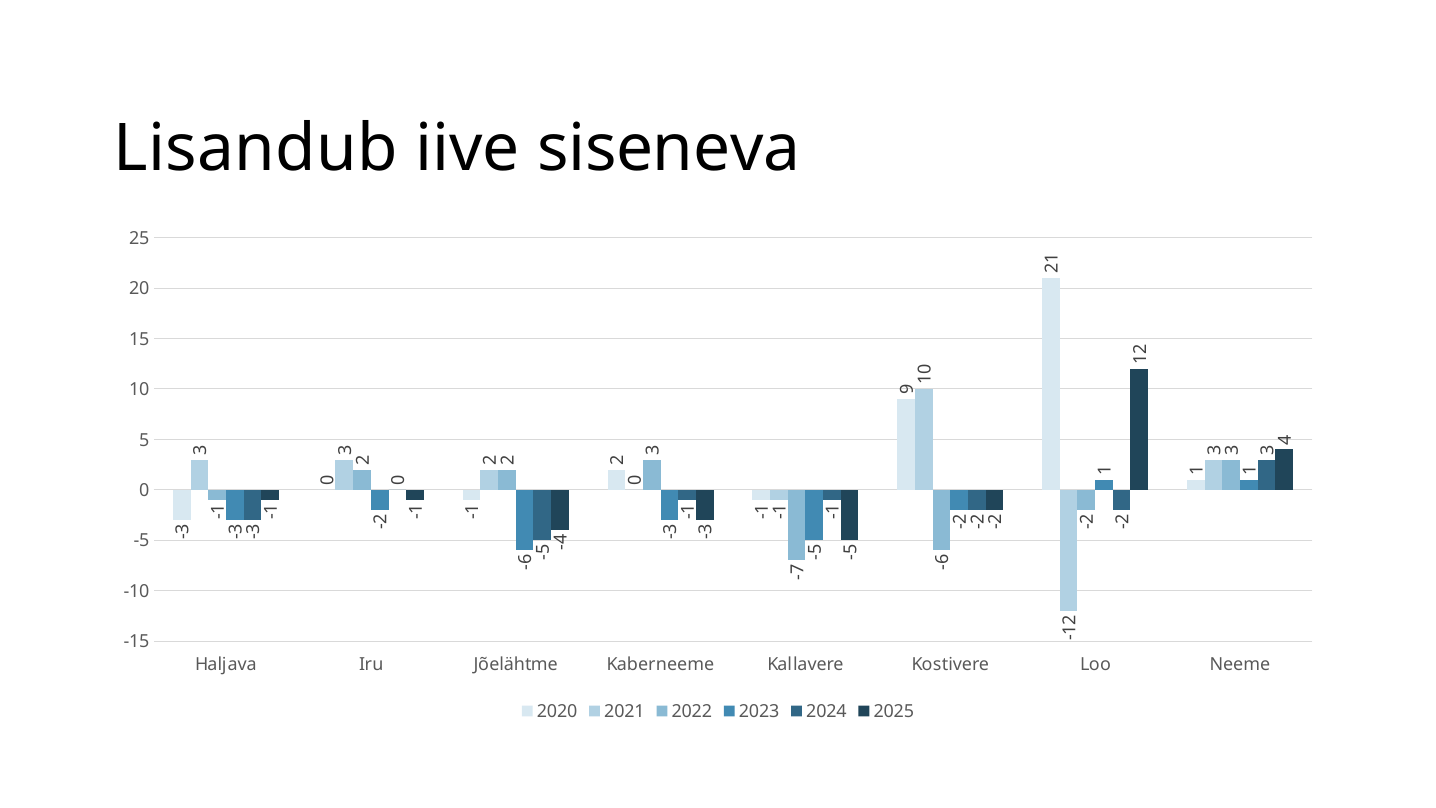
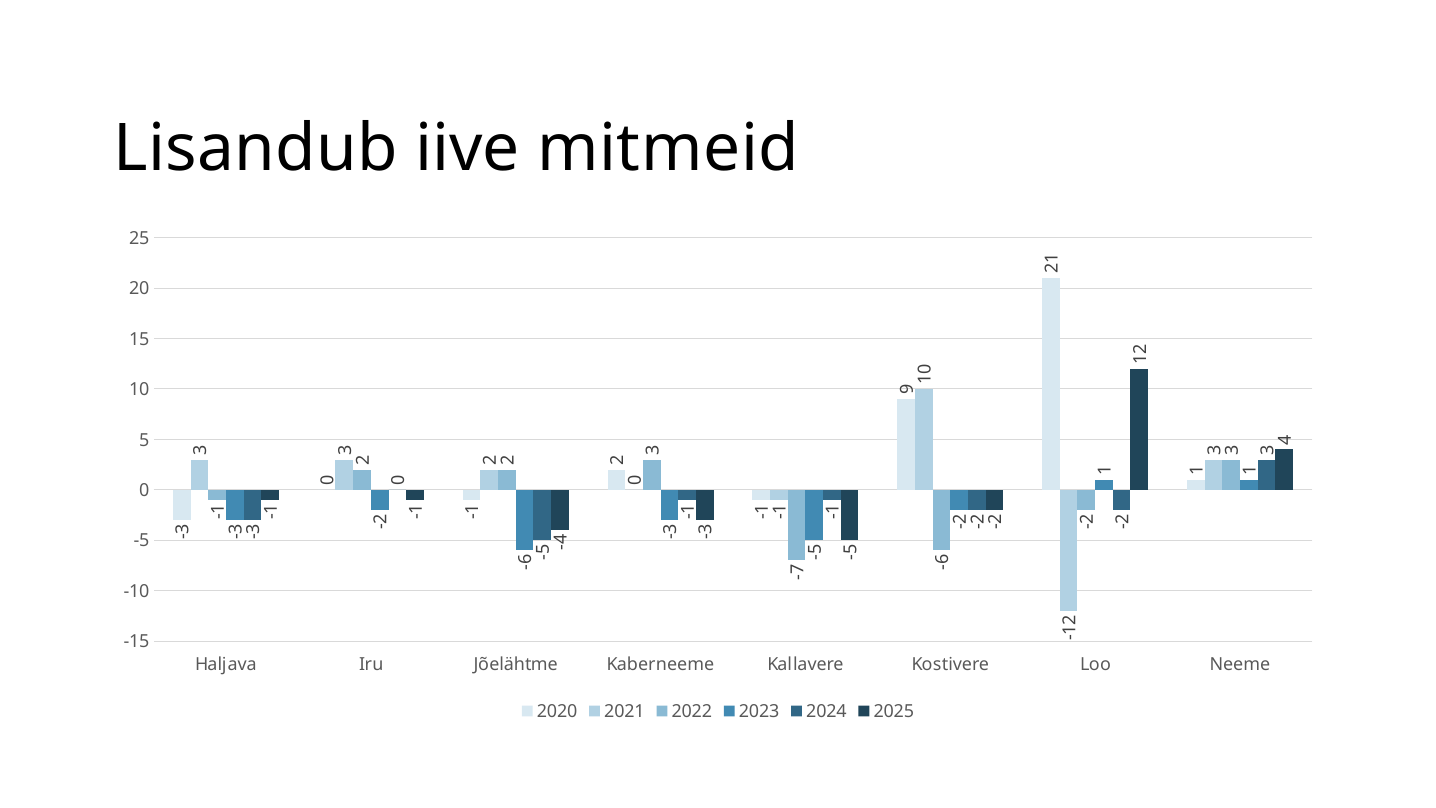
siseneva: siseneva -> mitmeid (668, 149)
